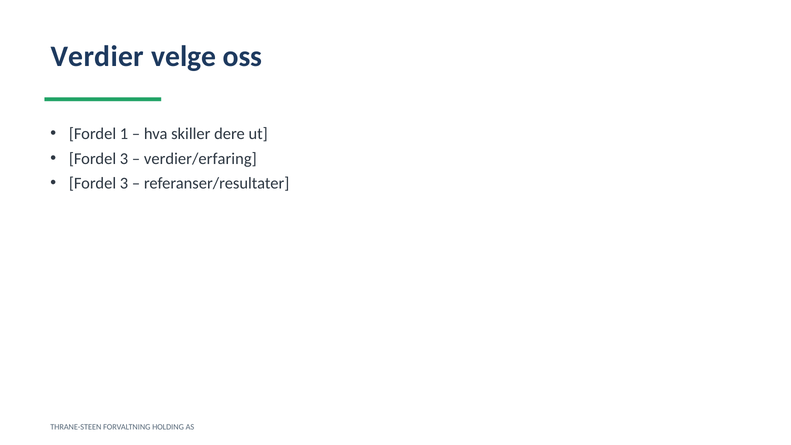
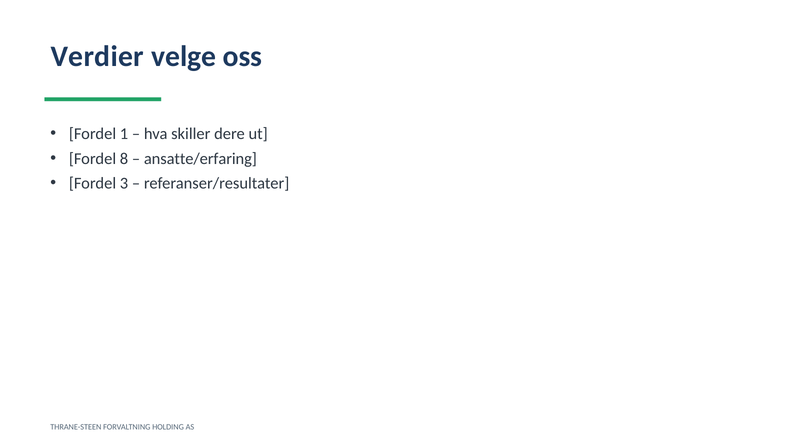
3: 3 -> 8 (124, 159)
verdier/erfaring: verdier/erfaring -> ansatte/erfaring (200, 159)
